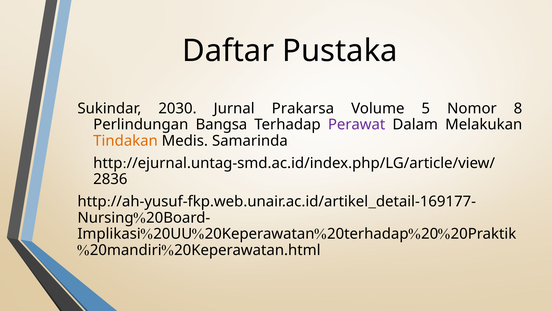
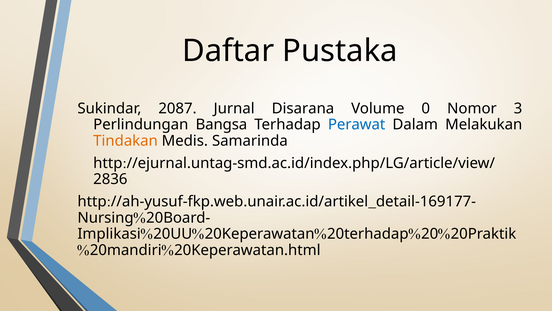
2030: 2030 -> 2087 (177, 108)
Prakarsa: Prakarsa -> Disarana (303, 108)
5: 5 -> 0 (426, 108)
8: 8 -> 3 (518, 108)
Perawat colour: purple -> blue (357, 124)
